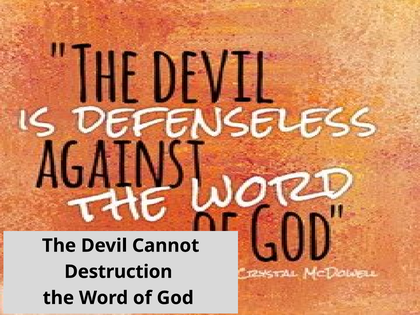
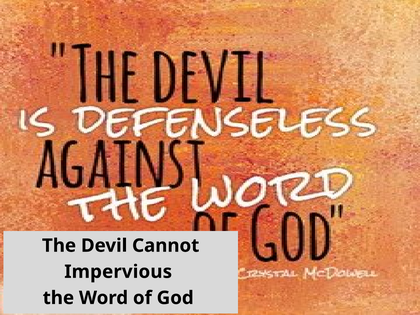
Destruction: Destruction -> Impervious (118, 272)
